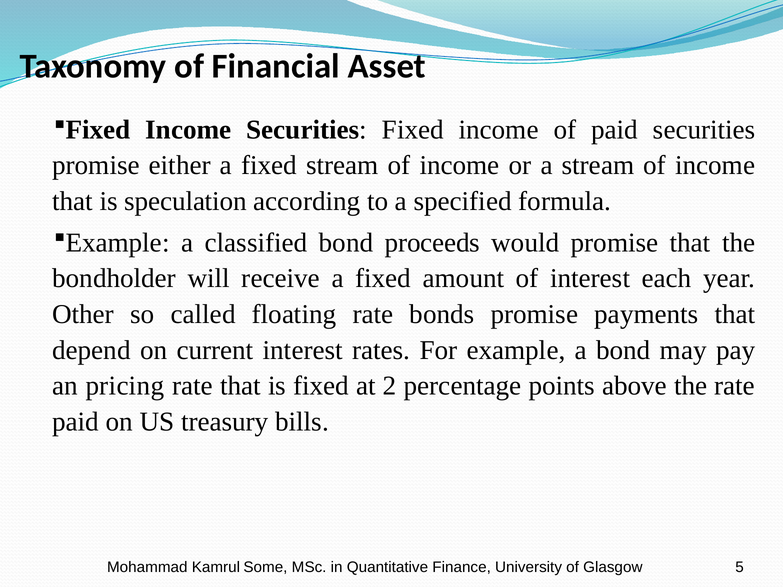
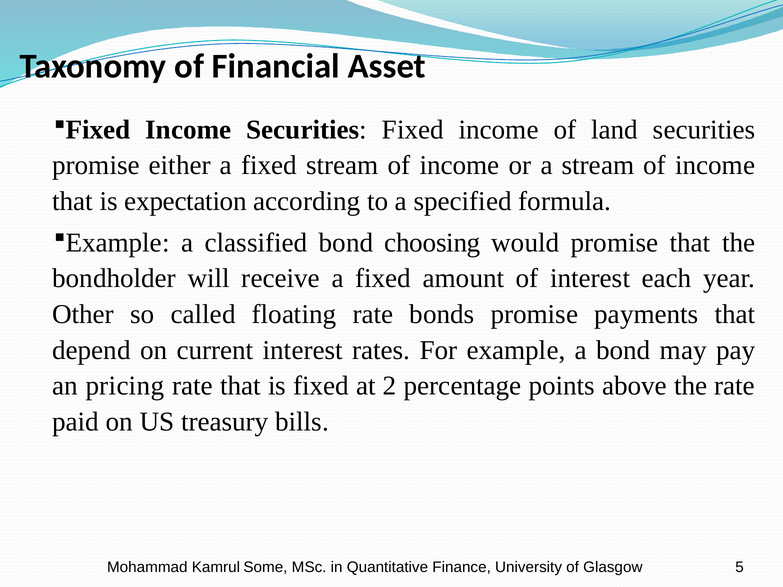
of paid: paid -> land (615, 130)
speculation: speculation -> expectation (186, 201)
proceeds: proceeds -> choosing (432, 243)
